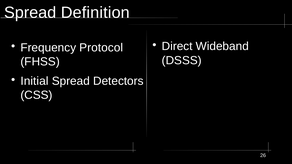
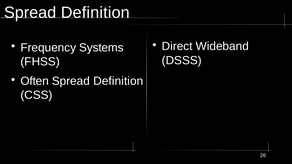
Protocol: Protocol -> Systems (101, 48)
Initial: Initial -> Often (35, 81)
Detectors: Detectors -> Definition (118, 81)
